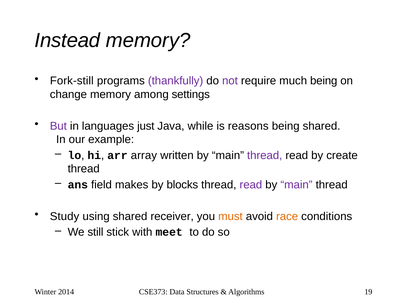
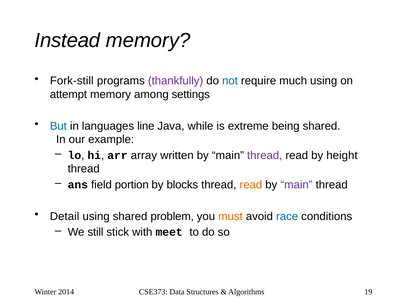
not colour: purple -> blue (230, 81)
much being: being -> using (324, 81)
change: change -> attempt (68, 94)
But colour: purple -> blue (58, 126)
just: just -> line (146, 126)
reasons: reasons -> extreme (248, 126)
create: create -> height (342, 155)
makes: makes -> portion (132, 185)
read colour: purple -> orange (251, 185)
Study: Study -> Detail (65, 217)
receiver: receiver -> problem (172, 217)
race colour: orange -> blue (287, 217)
